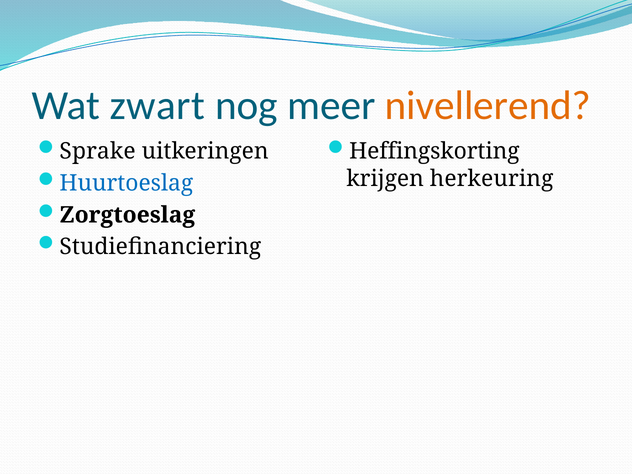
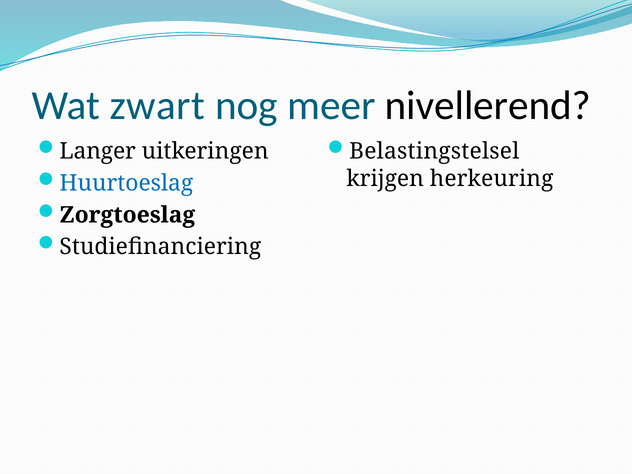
nivellerend colour: orange -> black (488, 106)
Sprake: Sprake -> Langer (98, 151)
Heffingskorting: Heffingskorting -> Belastingstelsel (434, 151)
